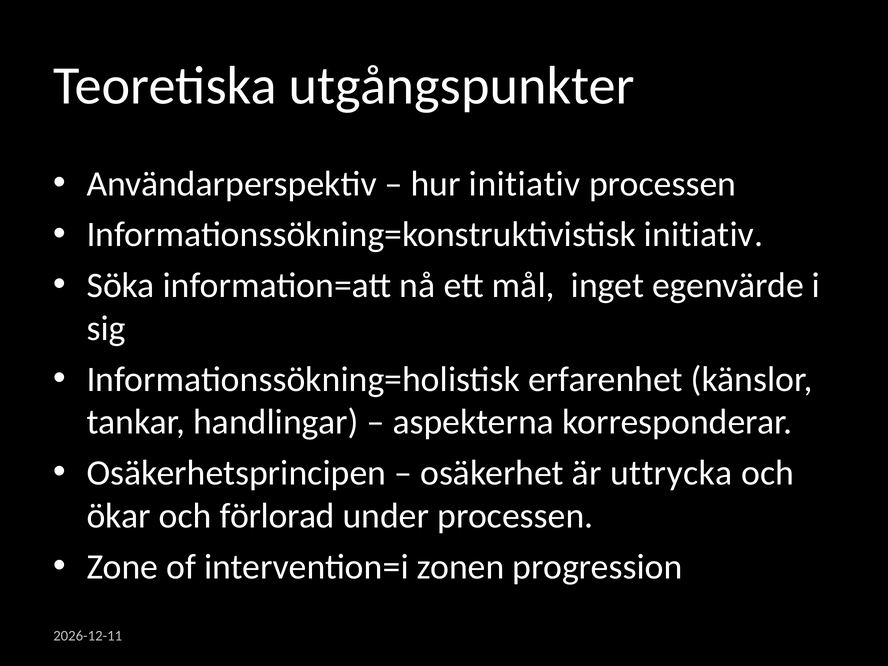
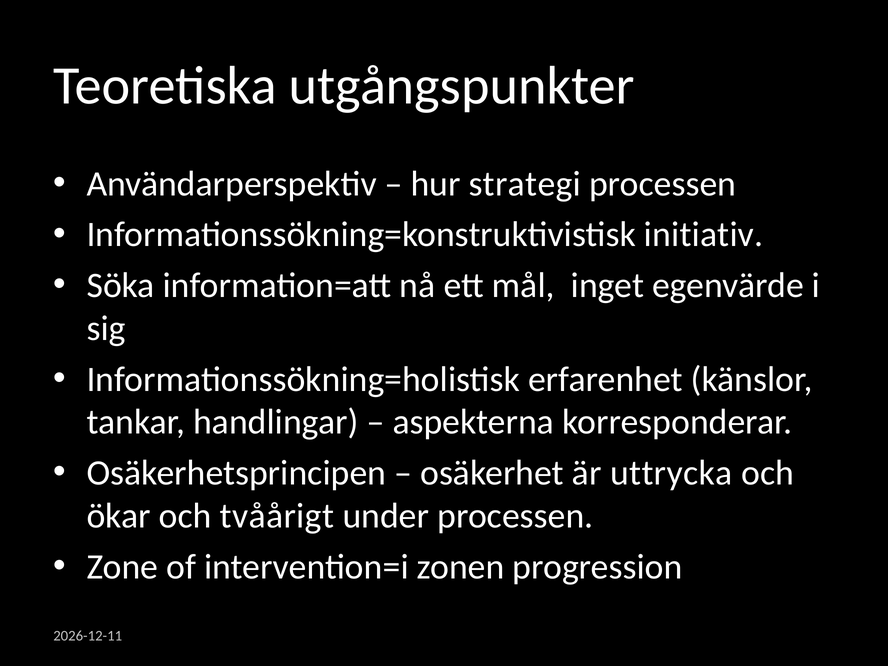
hur initiativ: initiativ -> strategi (525, 184)
förlorad: förlorad -> tvåårigt (277, 516)
